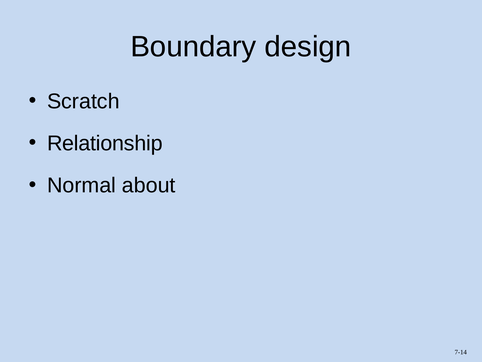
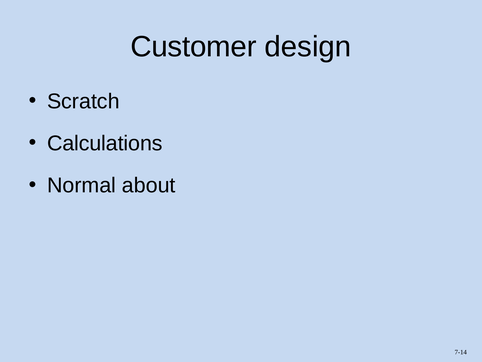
Boundary: Boundary -> Customer (193, 47)
Relationship: Relationship -> Calculations (105, 143)
